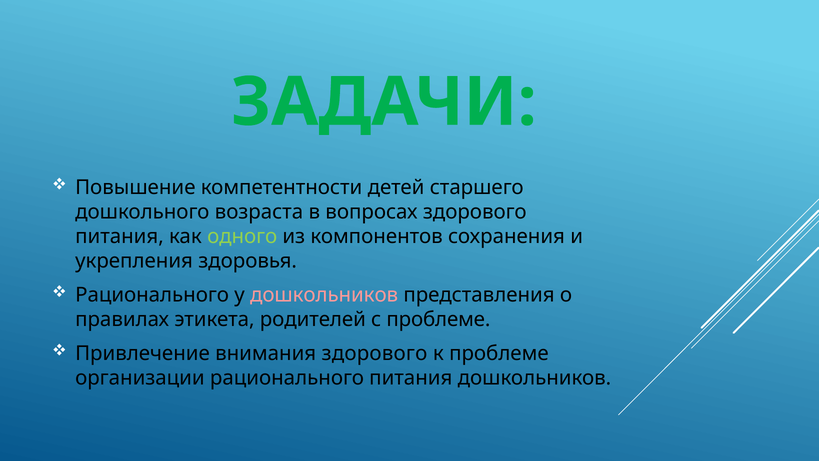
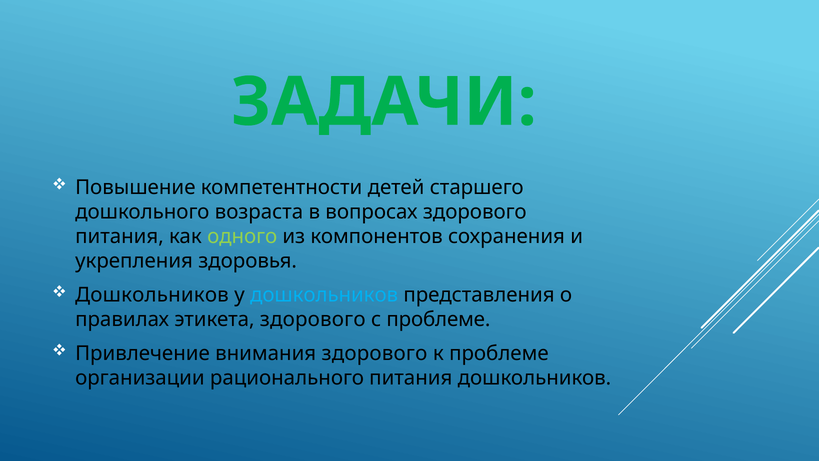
Рационального: Рационального -> Дошкольников (152, 295)
дошкольников colour: pink -> light blue (324, 295)
этикета родителей: родителей -> здорового (313, 319)
